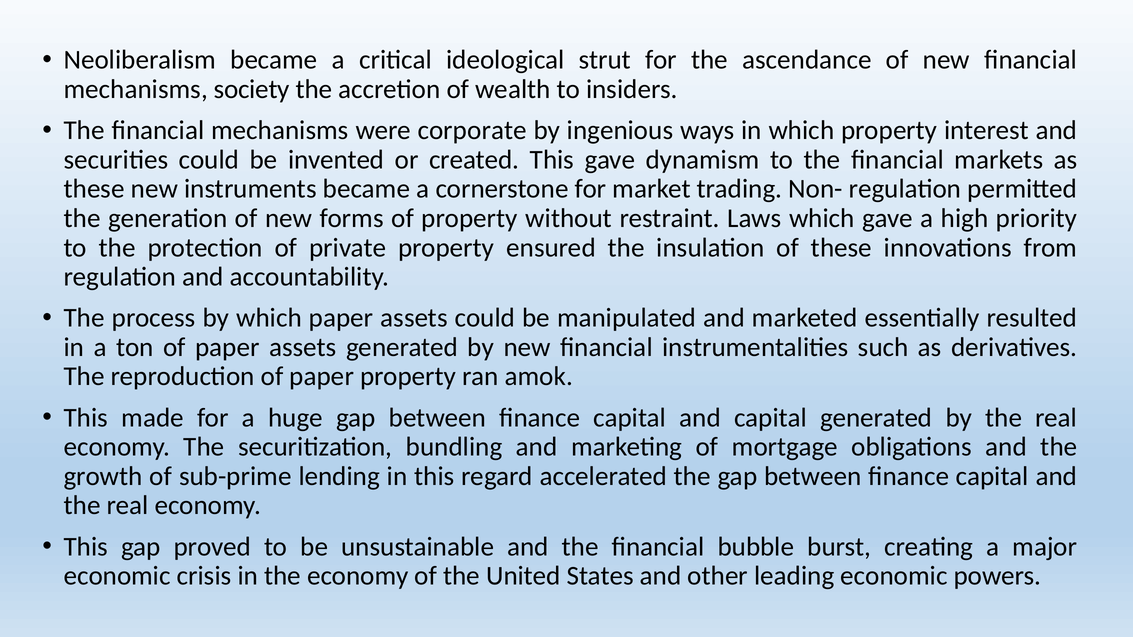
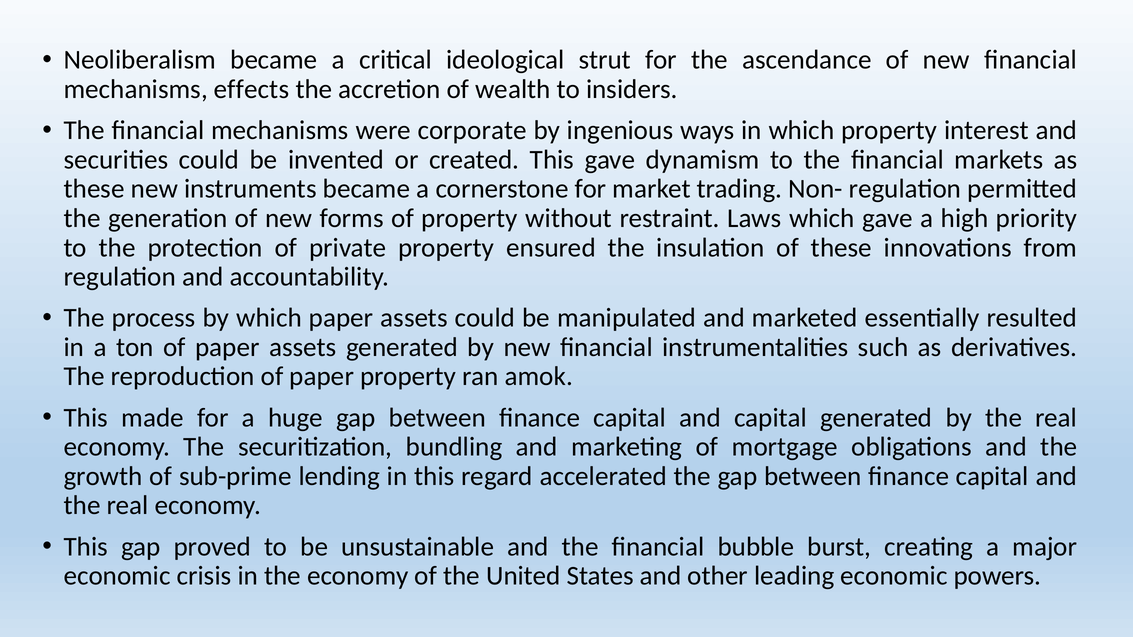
society: society -> effects (252, 89)
